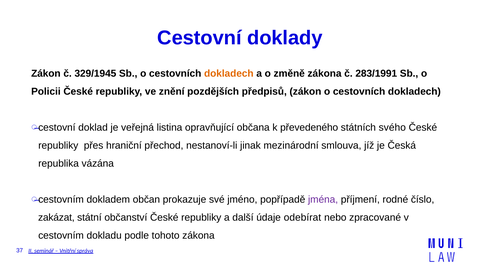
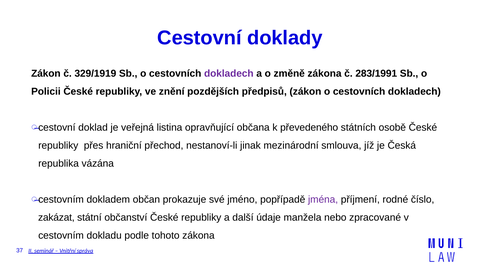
329/1945: 329/1945 -> 329/1919 (95, 74)
dokladech colour: orange -> purple (229, 74)
svého: svého -> osobě (392, 128)
odebírat: odebírat -> manžela (303, 218)
